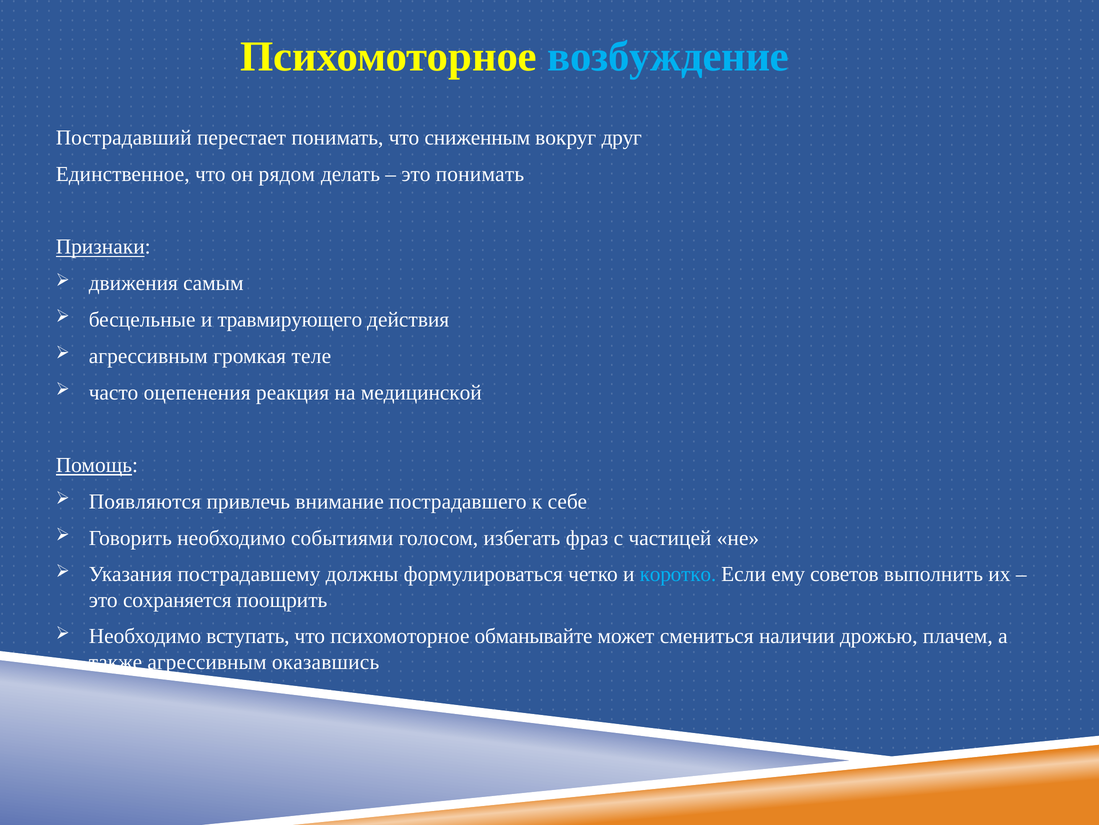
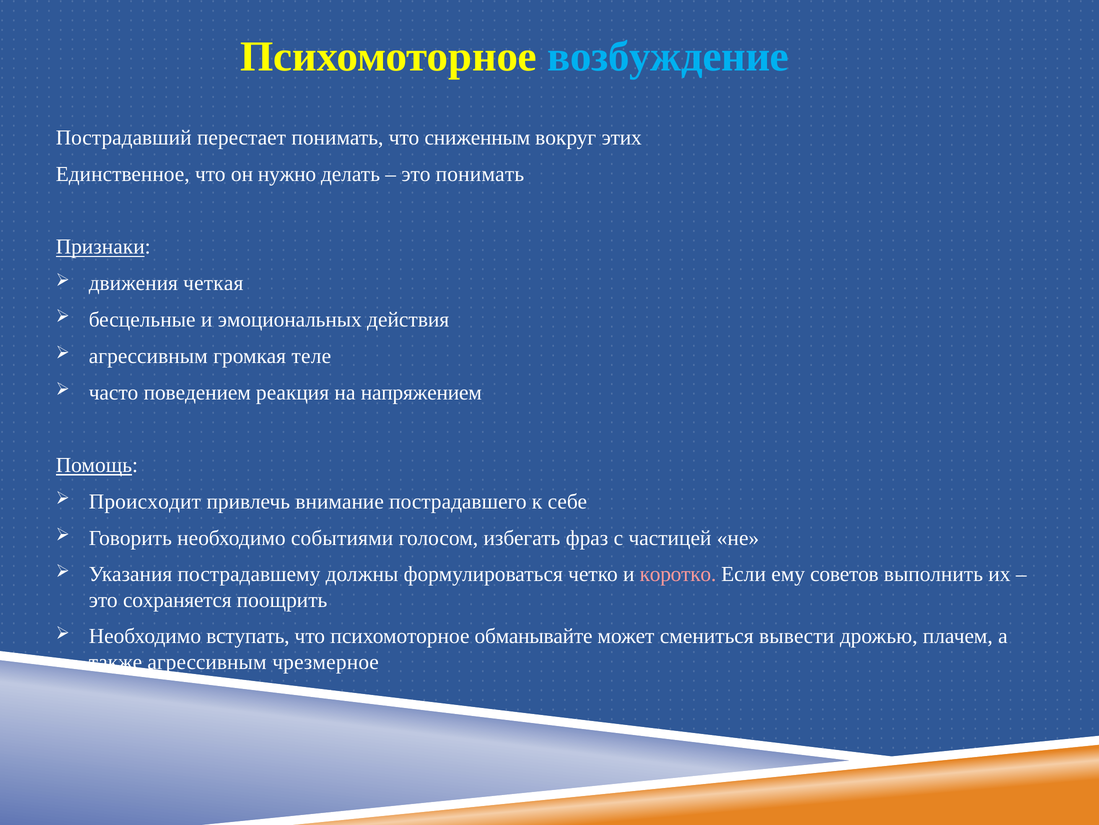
друг: друг -> этих (622, 138)
рядом: рядом -> нужно (287, 174)
самым: самым -> четкая (213, 283)
травмирующего: травмирующего -> эмоциональных (290, 319)
оцепенения: оцепенения -> поведением (197, 392)
медицинской: медицинской -> напряжением (421, 392)
Появляются: Появляются -> Происходит (145, 501)
коротко colour: light blue -> pink (678, 574)
наличии: наличии -> вывести (797, 636)
оказавшись: оказавшись -> чрезмерное (326, 661)
